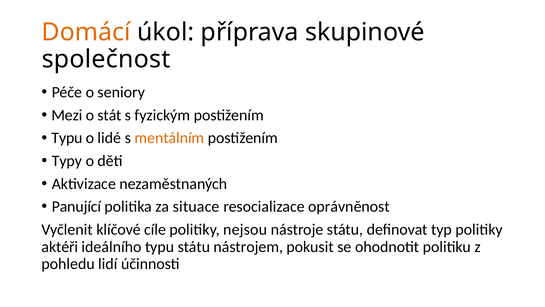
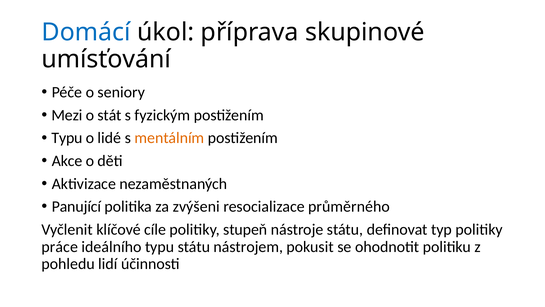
Domácí colour: orange -> blue (86, 32)
společnost: společnost -> umísťování (106, 59)
Typy: Typy -> Akce (67, 161)
situace: situace -> zvýšeni (196, 206)
oprávněnost: oprávněnost -> průměrného (349, 206)
nejsou: nejsou -> stupeň (245, 229)
aktéři: aktéři -> práce (60, 246)
